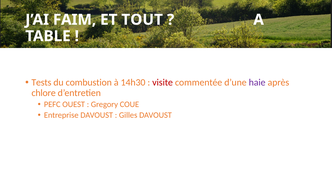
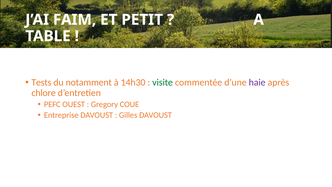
TOUT: TOUT -> PETIT (142, 20)
combustion: combustion -> notamment (89, 82)
visite colour: red -> green (163, 82)
